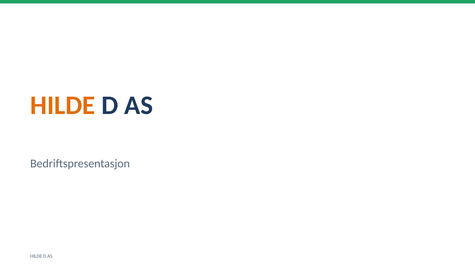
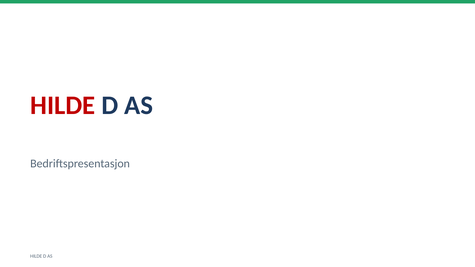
HILDE colour: orange -> red (63, 105)
